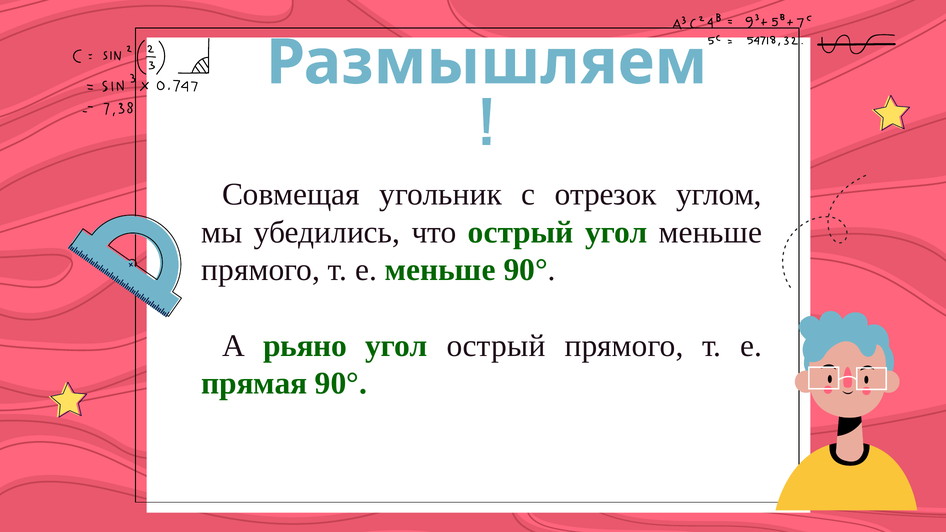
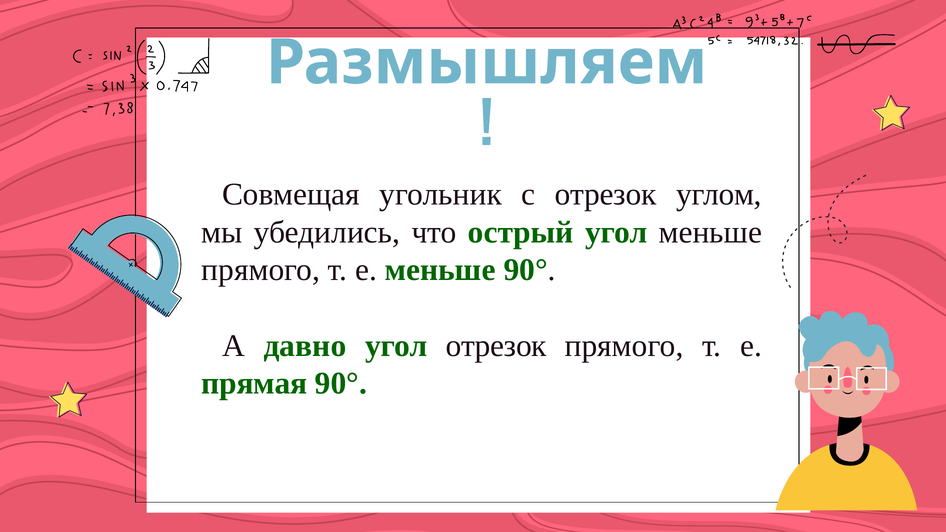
рьяно: рьяно -> давно (305, 346)
угол острый: острый -> отрезок (496, 346)
